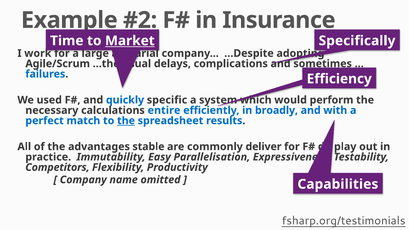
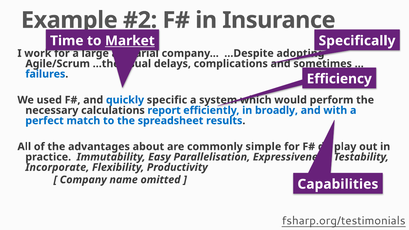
entire: entire -> report (164, 110)
the underline: present -> none (126, 121)
stable: stable -> about (148, 147)
deliver: deliver -> simple (263, 147)
Competitors: Competitors -> Incorporate (57, 167)
